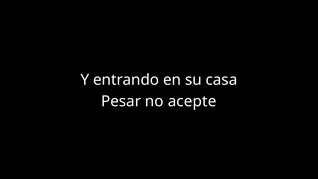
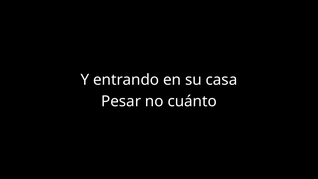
acepte: acepte -> cuánto (192, 101)
